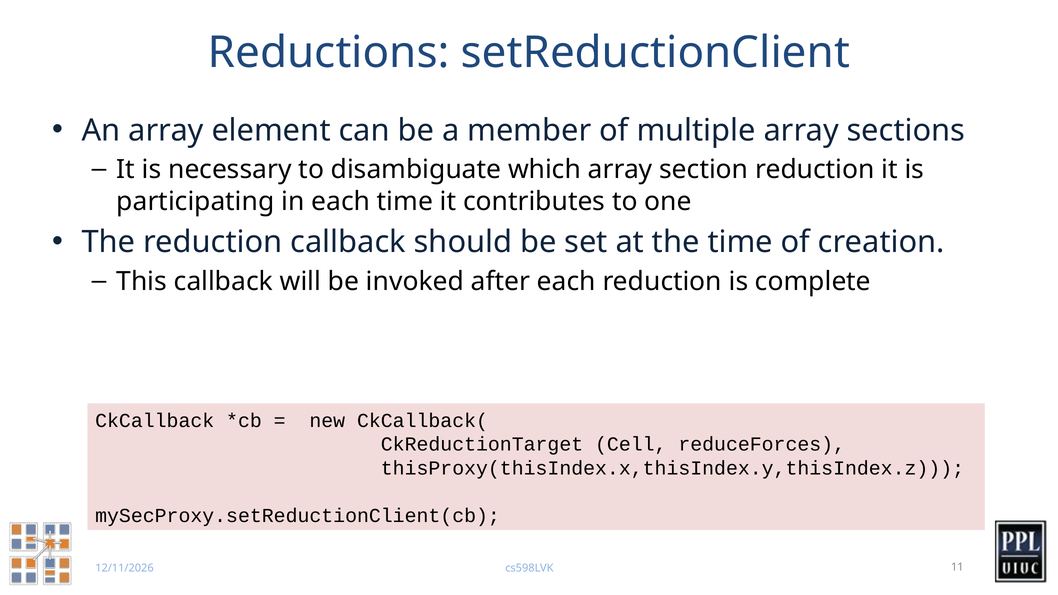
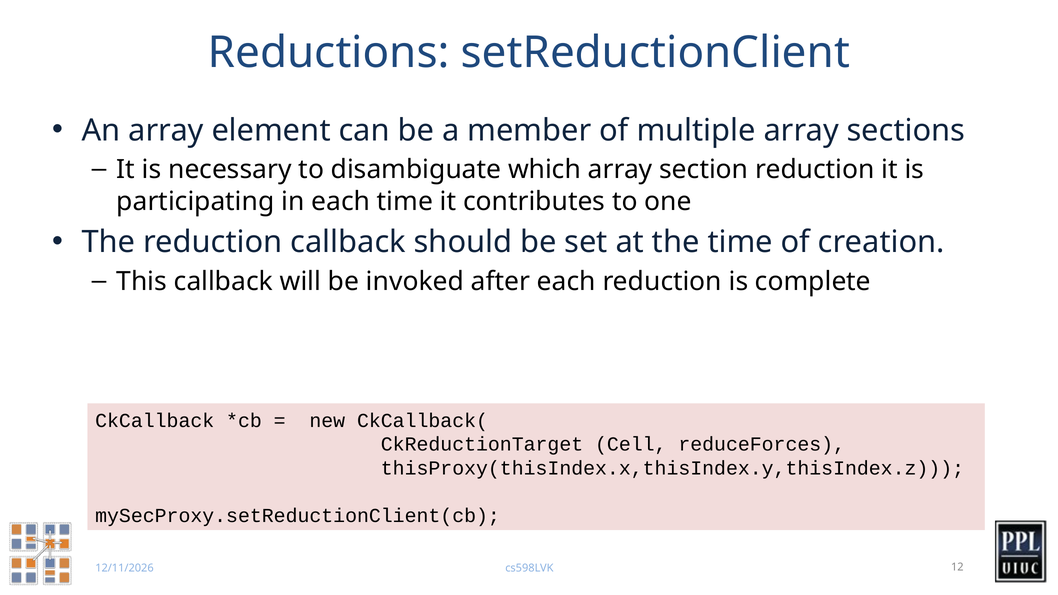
11: 11 -> 12 (957, 567)
